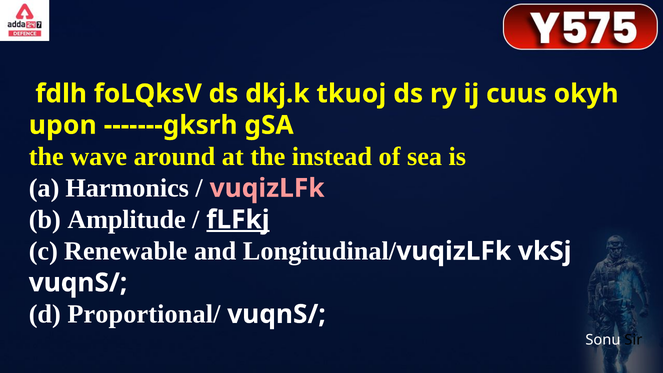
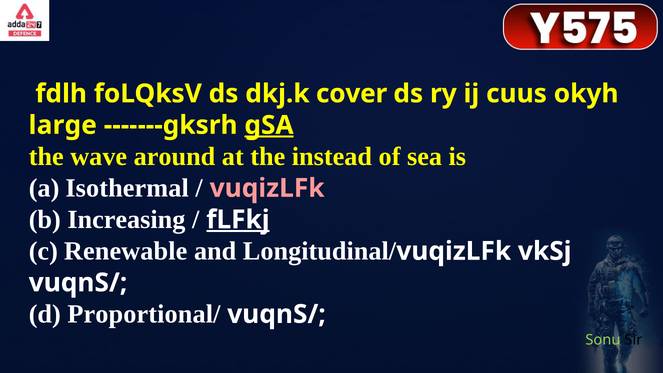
tkuoj: tkuoj -> cover (352, 94)
upon: upon -> large (63, 125)
gSA underline: none -> present (269, 125)
Harmonics: Harmonics -> Isothermal (127, 188)
Amplitude: Amplitude -> Increasing (126, 220)
Sonu colour: white -> light green (603, 340)
